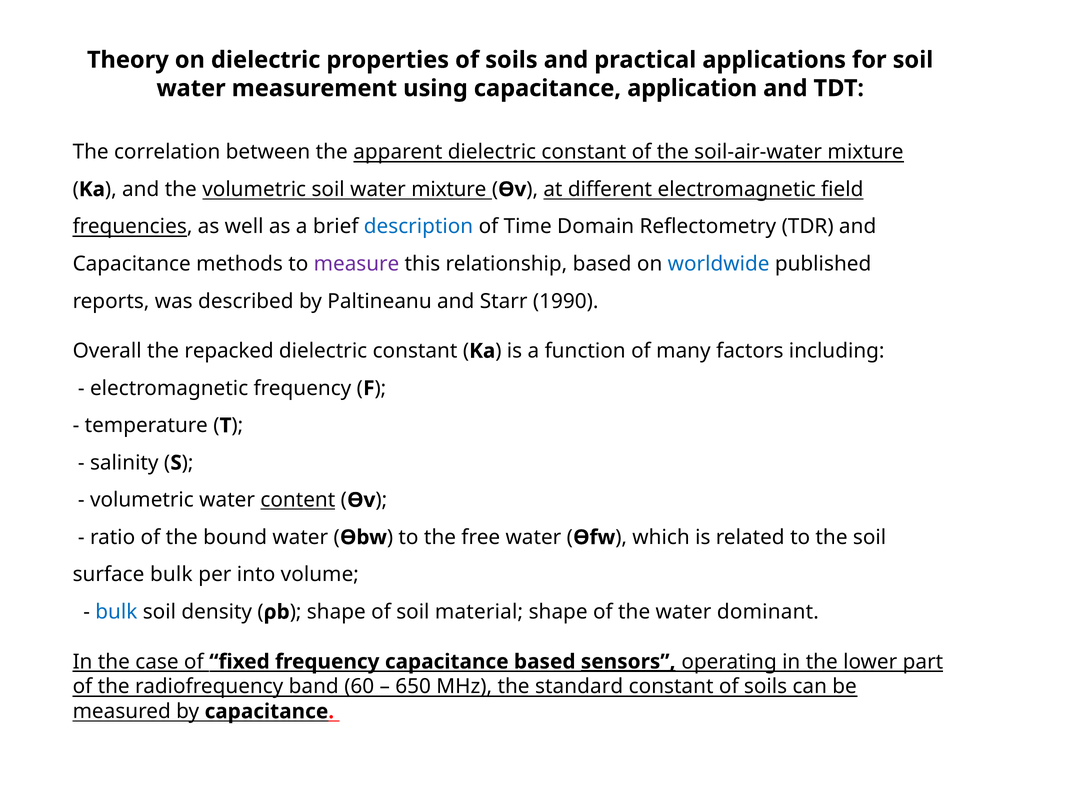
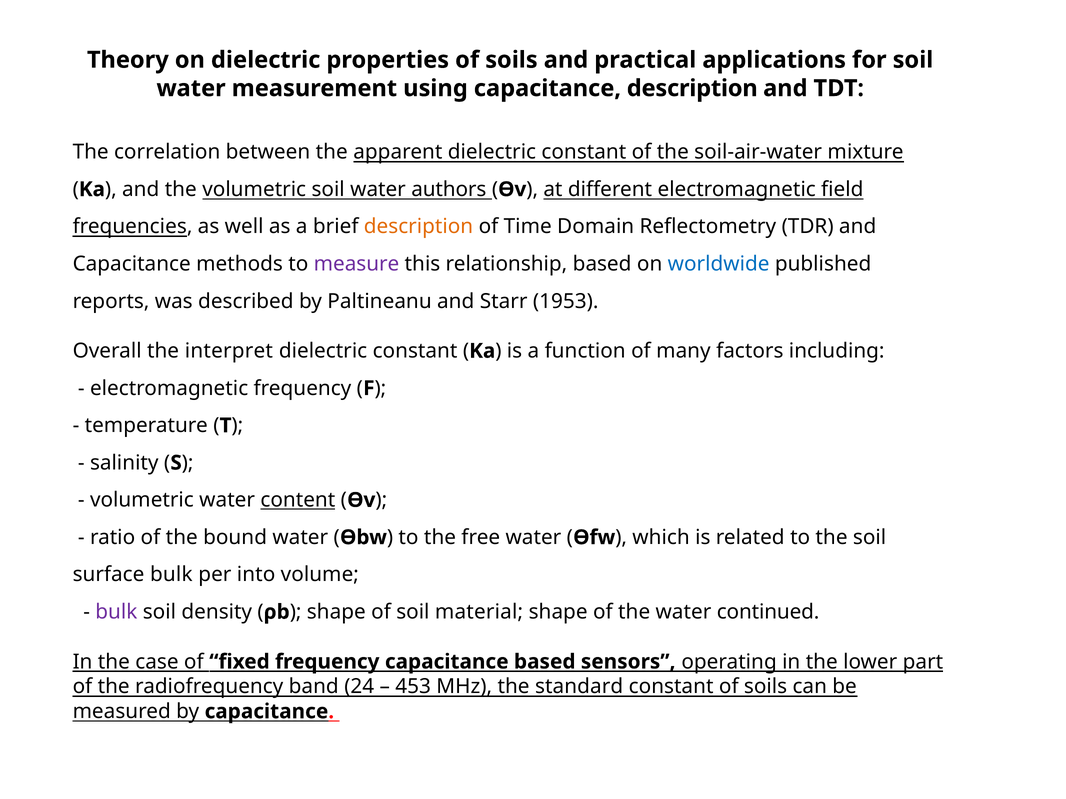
capacitance application: application -> description (692, 88)
water mixture: mixture -> authors (449, 189)
description colour: blue -> orange (419, 227)
1990: 1990 -> 1953 (566, 301)
repacked: repacked -> interpret (229, 351)
bulk colour: blue -> purple (116, 612)
dominant: dominant -> continued (768, 612)
sensors underline: present -> none (628, 662)
60: 60 -> 24 (359, 687)
650: 650 -> 453 (413, 687)
